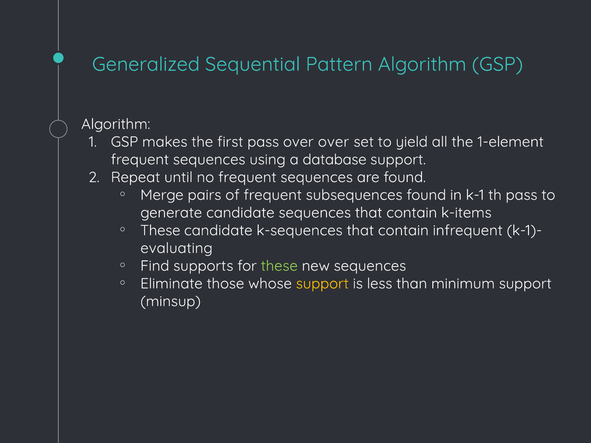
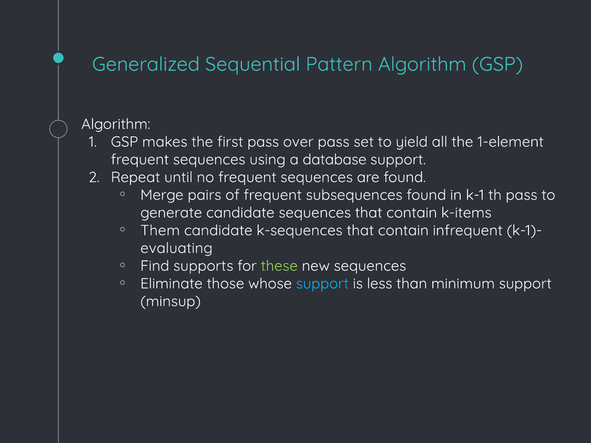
over over: over -> pass (334, 142)
These: These -> Them (160, 231)
support colour: yellow -> light blue (322, 284)
